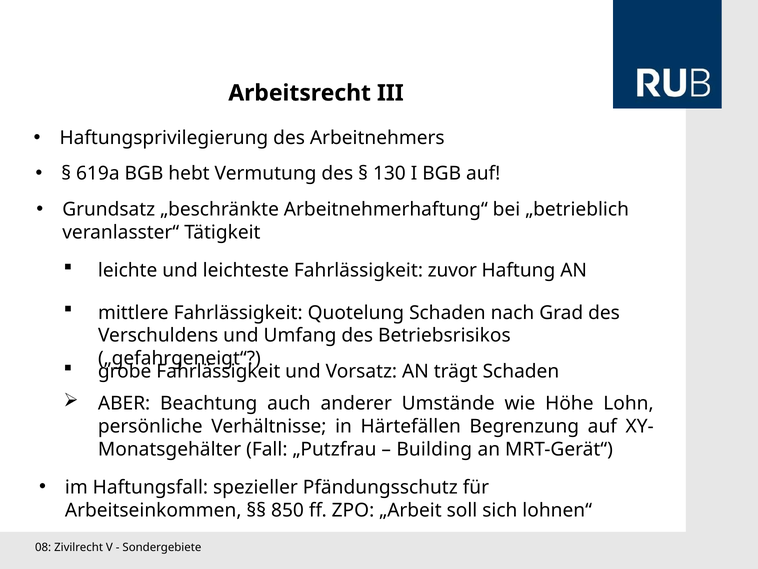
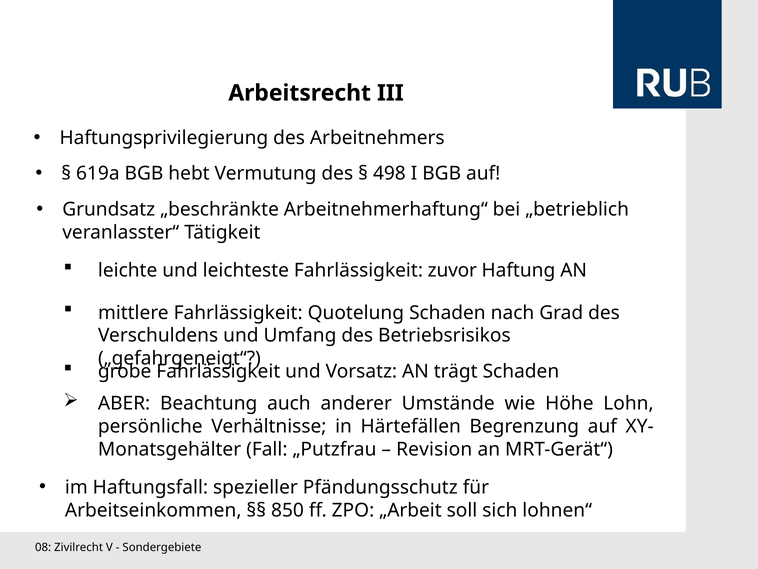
130: 130 -> 498 (389, 173)
Building: Building -> Revision (434, 449)
